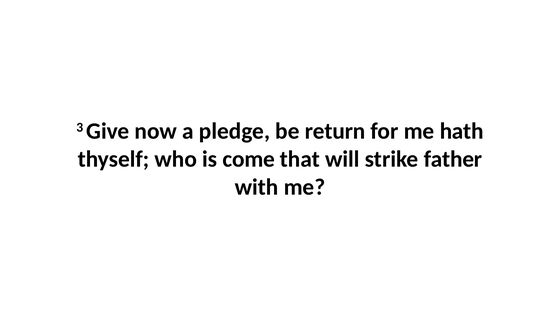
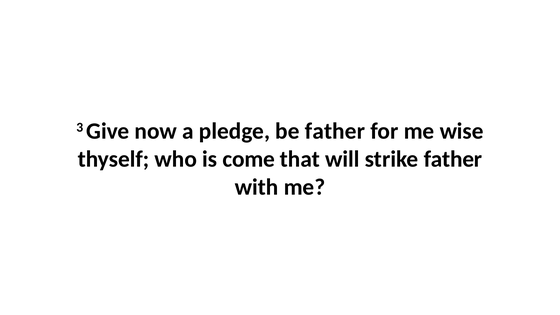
be return: return -> father (335, 131)
hath: hath -> wise (462, 131)
